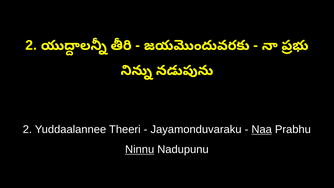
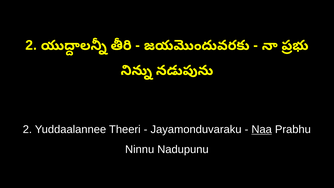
Ninnu underline: present -> none (140, 149)
